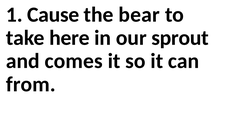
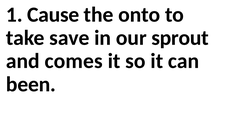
bear: bear -> onto (139, 15)
here: here -> save (69, 38)
from: from -> been (31, 84)
